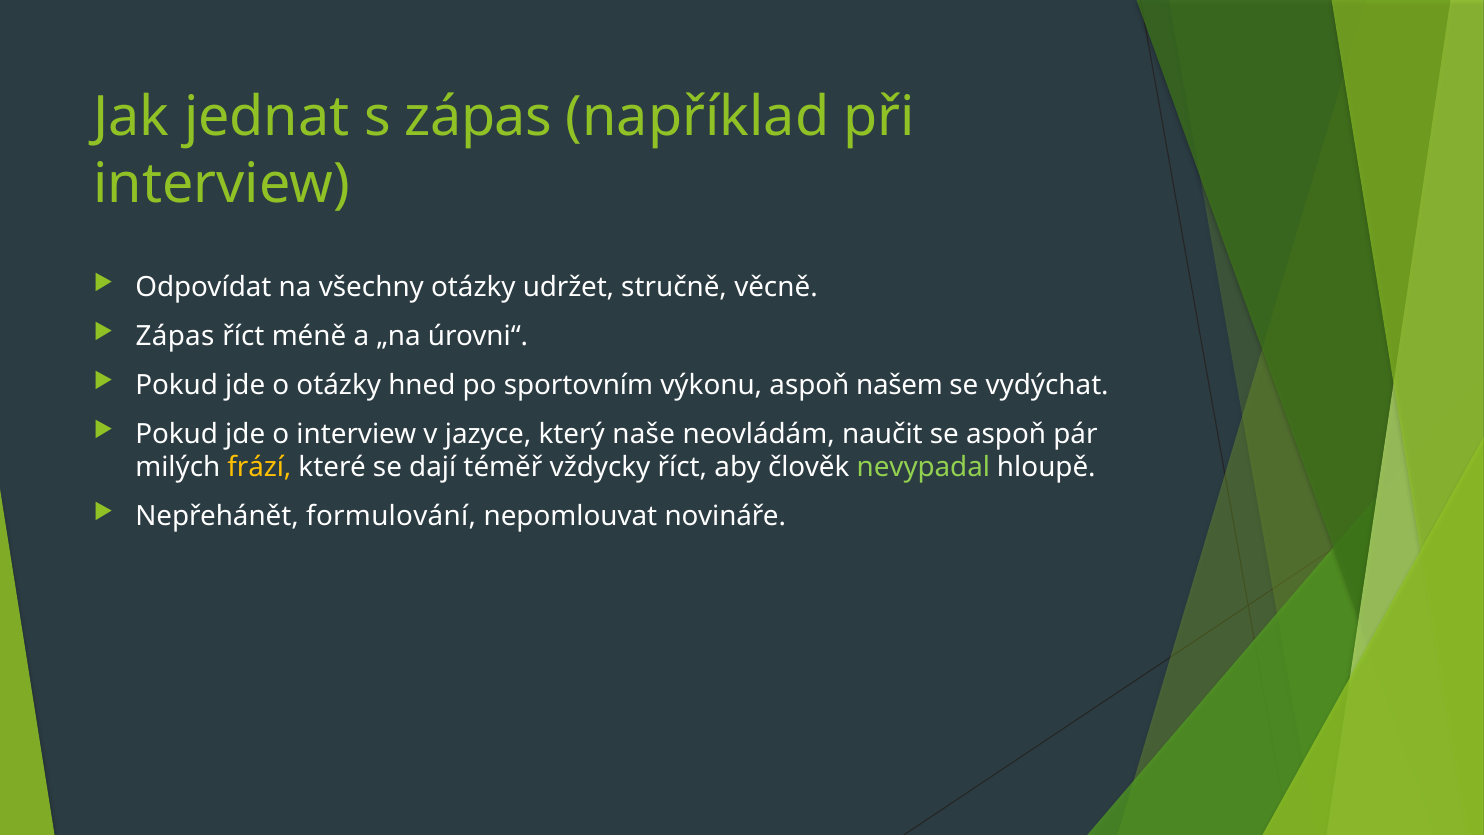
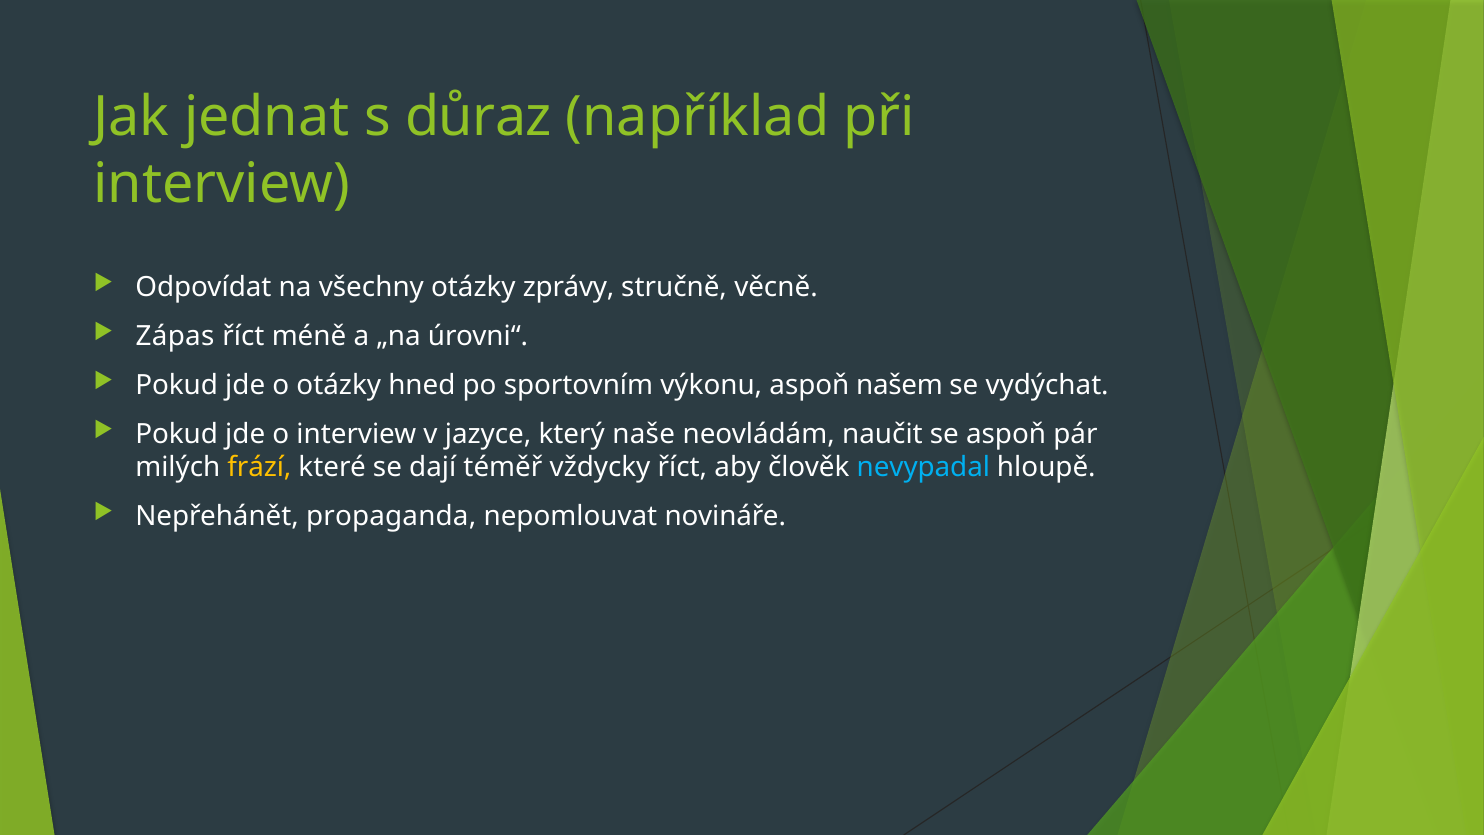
s zápas: zápas -> důraz (479, 117)
udržet: udržet -> zprávy (569, 287)
nevypadal colour: light green -> light blue (923, 467)
formulování: formulování -> propaganda (391, 516)
